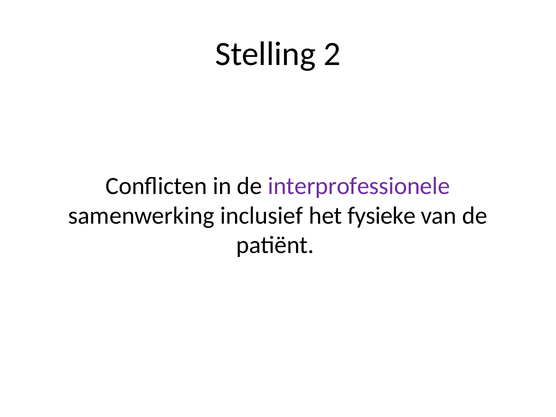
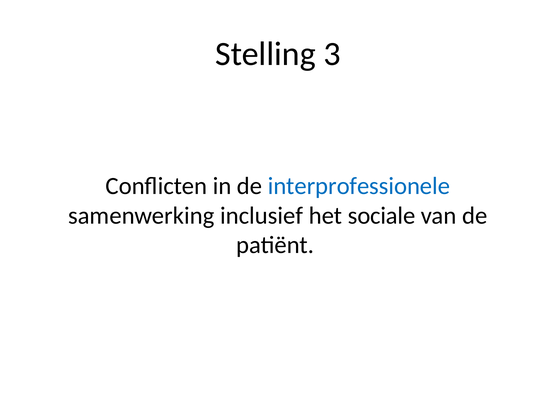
2: 2 -> 3 (332, 54)
interprofessionele colour: purple -> blue (359, 186)
fysieke: fysieke -> sociale (382, 216)
